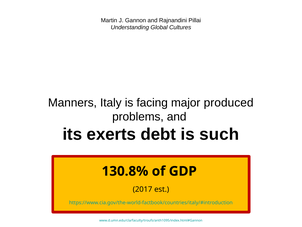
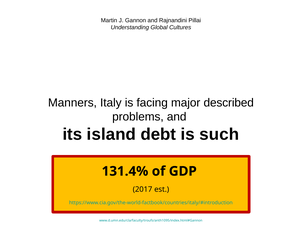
produced: produced -> described (229, 103)
exerts: exerts -> island (111, 134)
130.8%: 130.8% -> 131.4% (125, 171)
